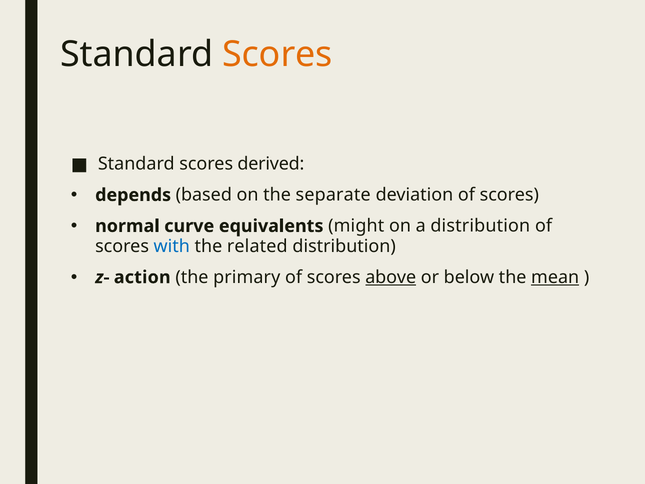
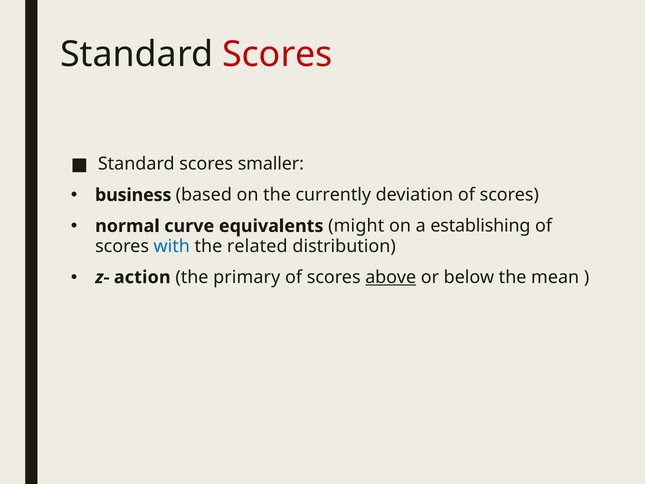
Scores colour: orange -> red (277, 54)
derived: derived -> smaller (271, 164)
depends: depends -> business (133, 195)
separate: separate -> currently (333, 195)
a distribution: distribution -> establishing (480, 226)
mean underline: present -> none (555, 277)
